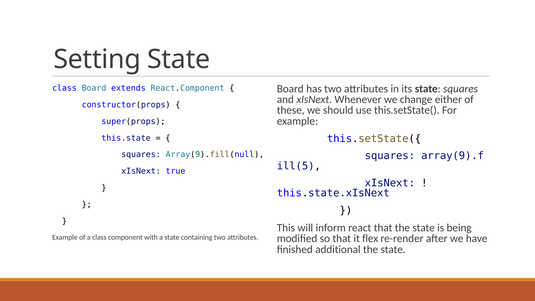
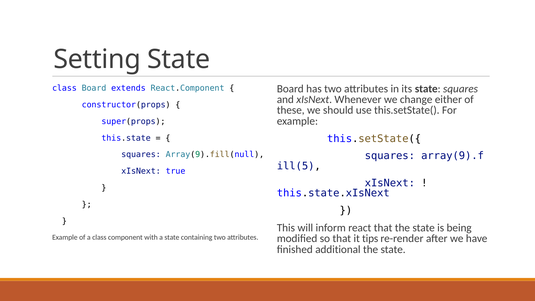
flex: flex -> tips (370, 239)
